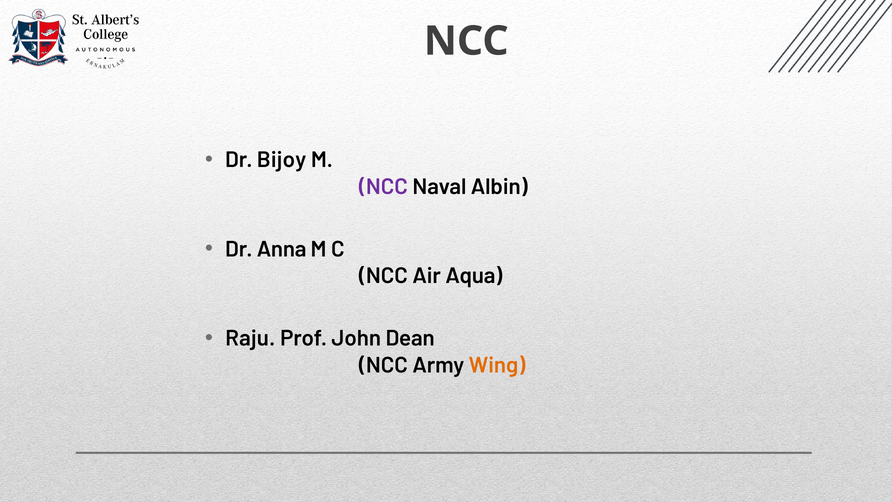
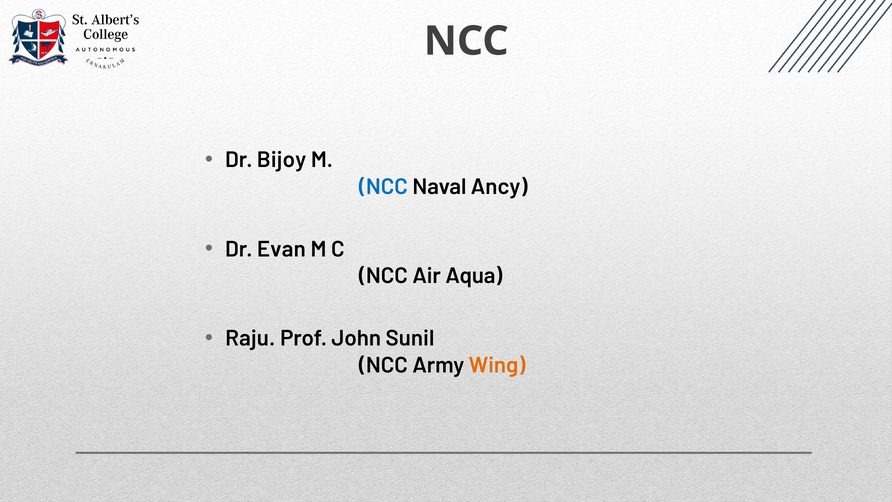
NCC colour: purple -> blue (383, 187)
Albin: Albin -> Ancy (499, 187)
Anna: Anna -> Evan (281, 249)
Dean: Dean -> Sunil (410, 338)
